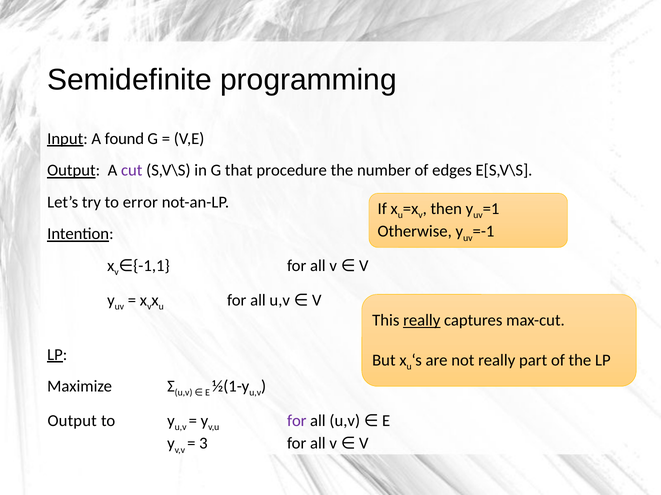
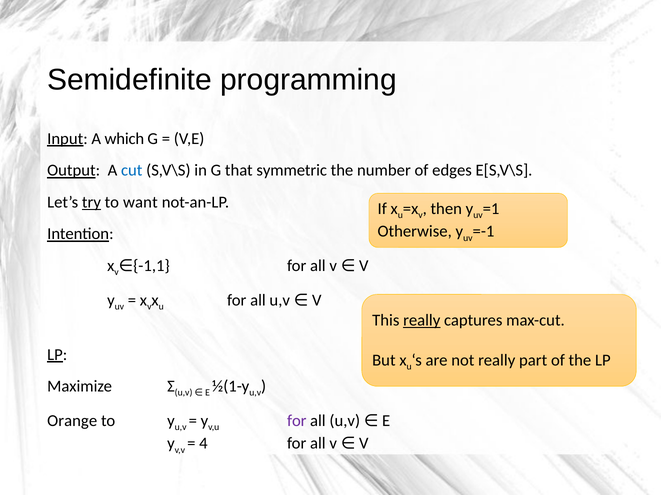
found: found -> which (124, 139)
cut colour: purple -> blue (132, 171)
procedure: procedure -> symmetric (292, 171)
try underline: none -> present (91, 203)
error: error -> want (140, 203)
Output: Output -> Orange (72, 421)
3: 3 -> 4 (203, 444)
